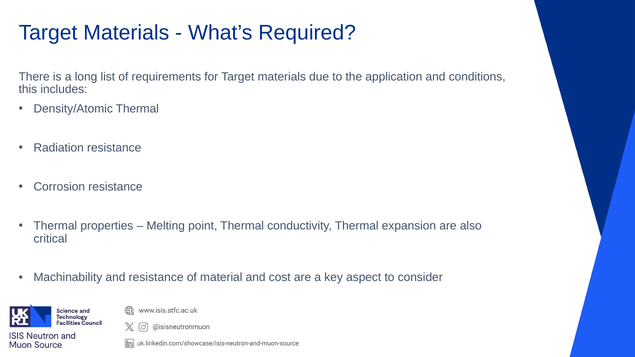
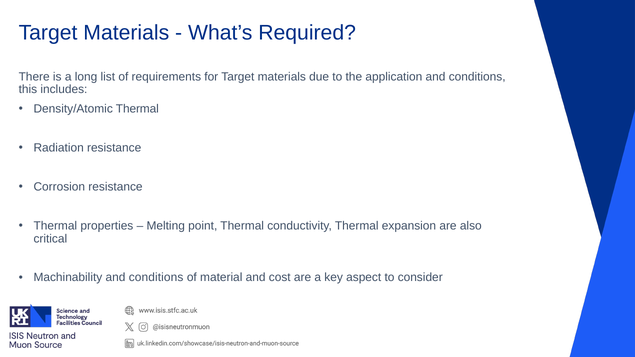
Machinability and resistance: resistance -> conditions (156, 278)
